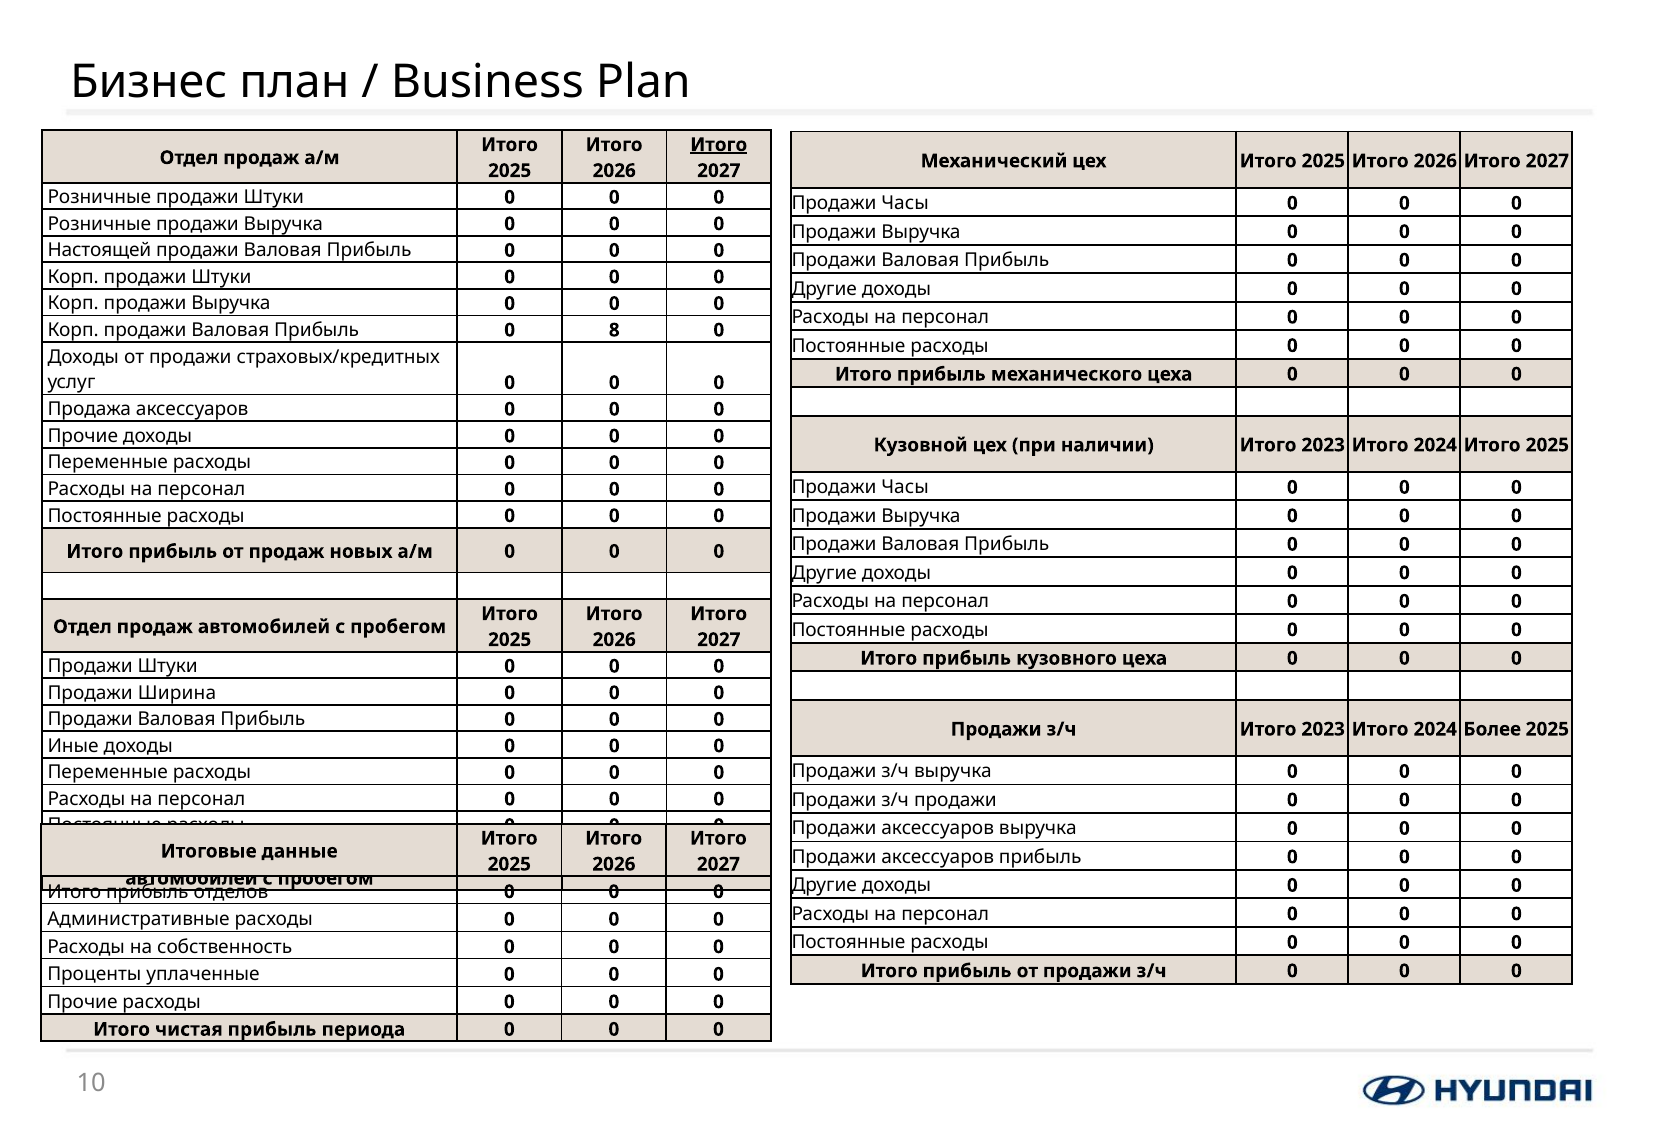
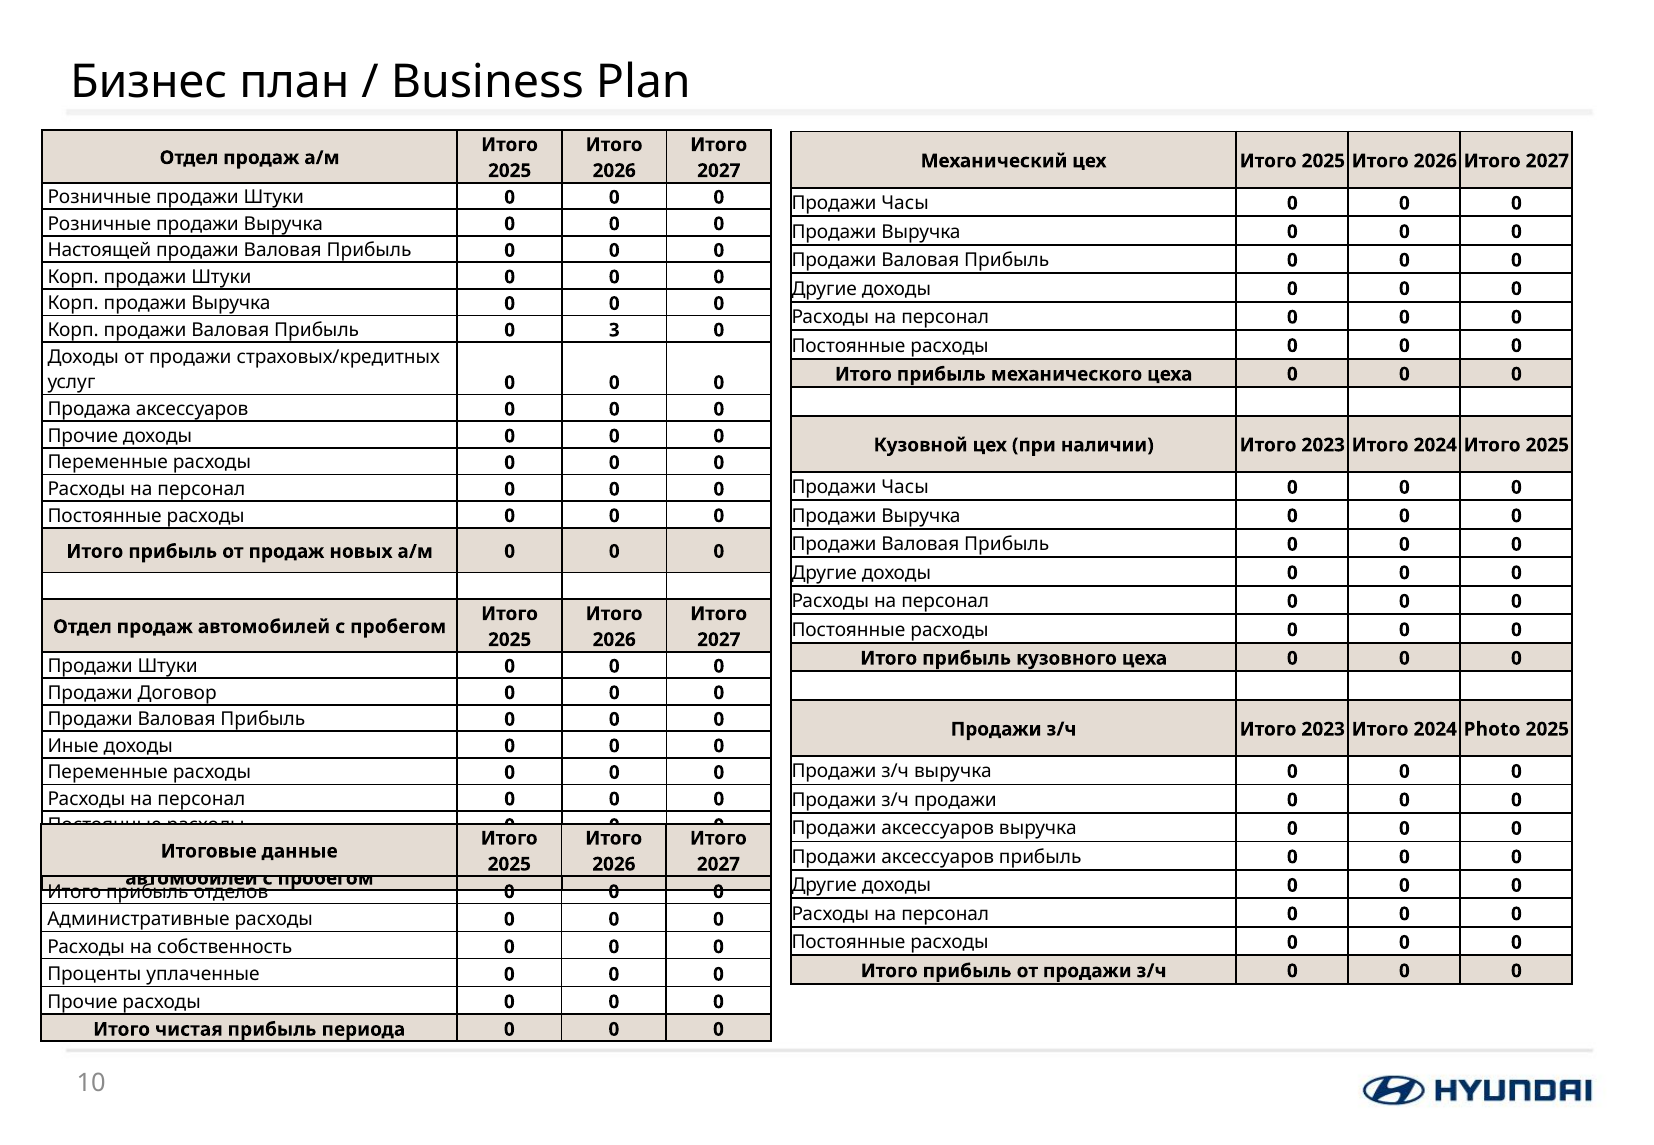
Итого underline: present -> none (719, 145)
8: 8 -> 3 (614, 330)
Ширина: Ширина -> Договор (177, 693)
Более: Более -> Photo (1492, 729)
